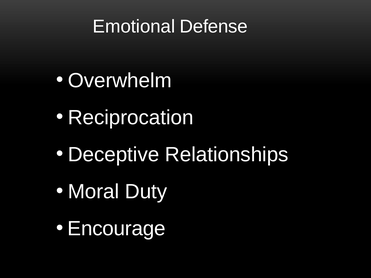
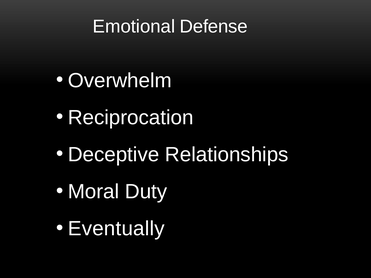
Encourage: Encourage -> Eventually (116, 229)
